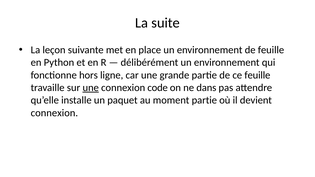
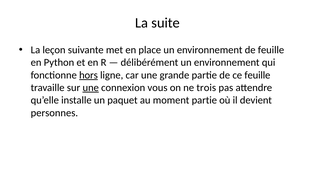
hors underline: none -> present (88, 75)
code: code -> vous (158, 88)
dans: dans -> trois (206, 88)
connexion: connexion -> personnes (54, 113)
